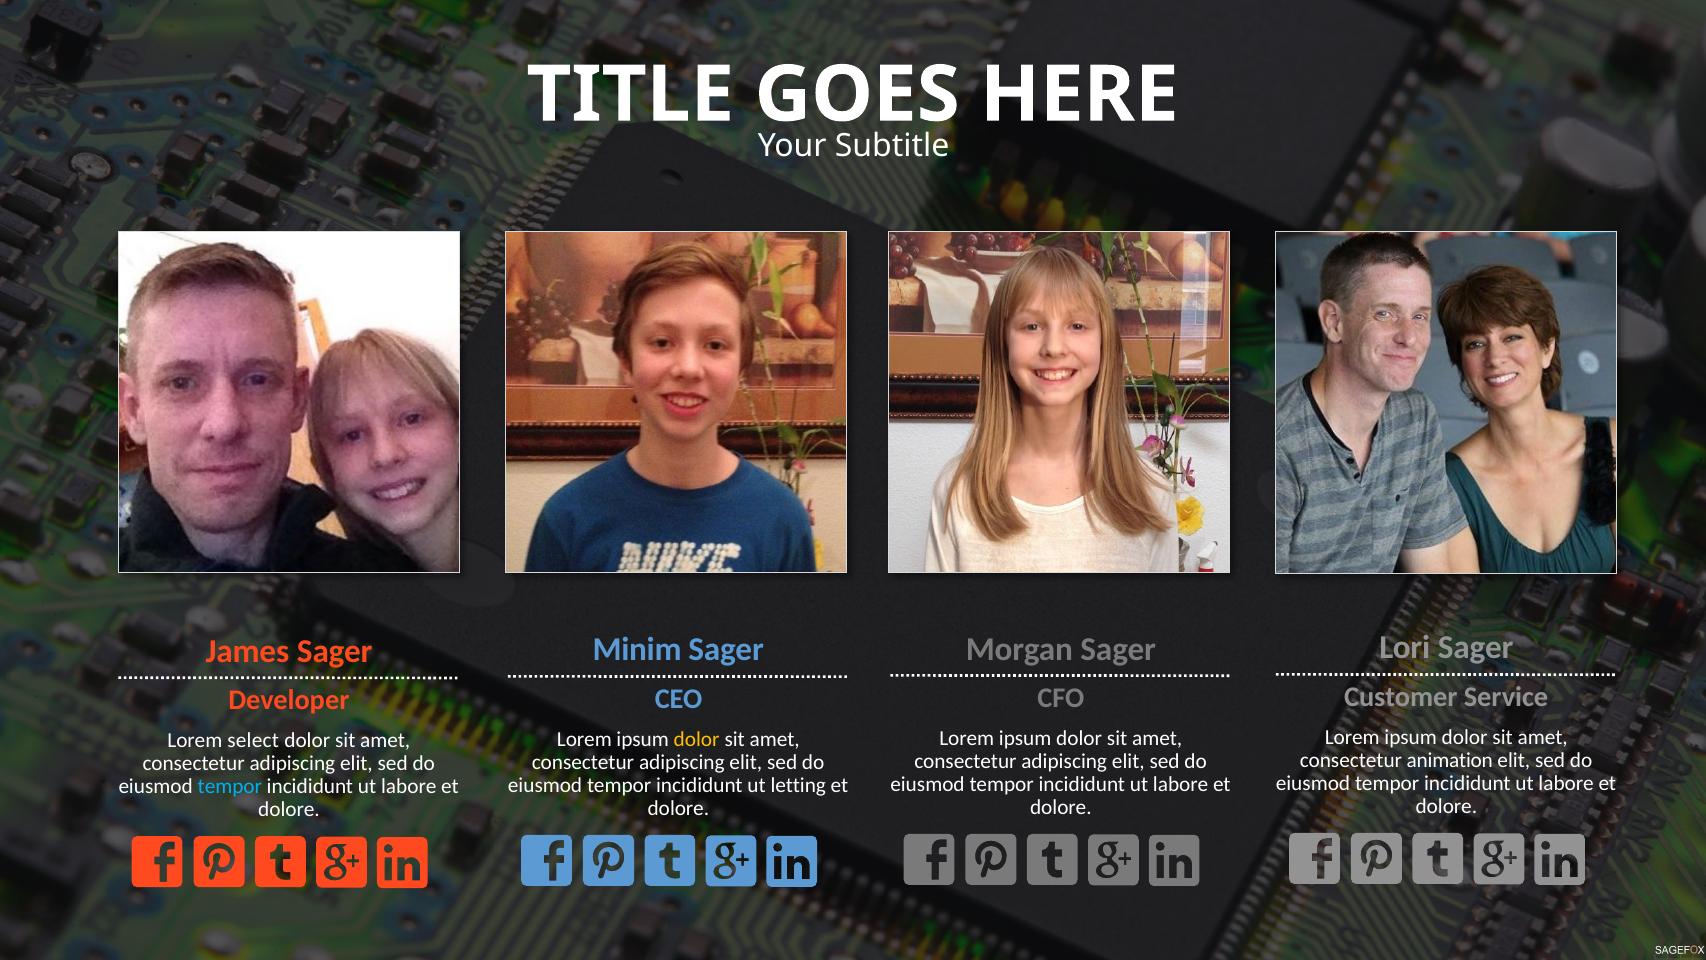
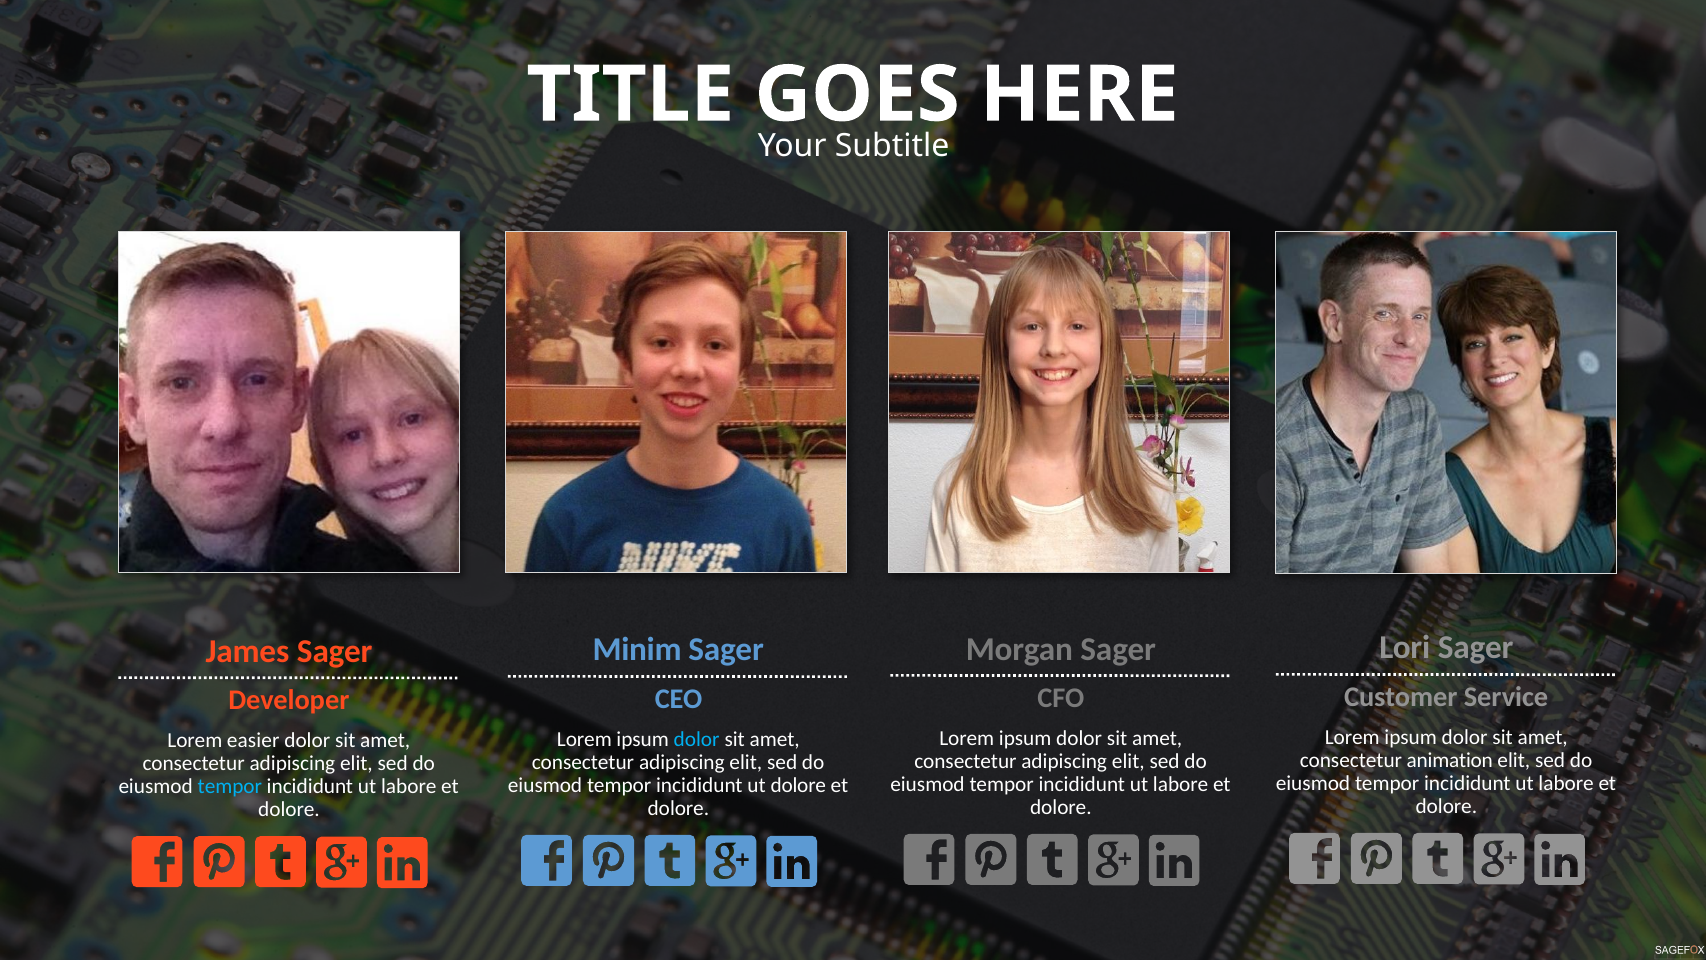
dolor colour: yellow -> light blue (697, 739)
select: select -> easier (253, 740)
ut letting: letting -> dolore (798, 785)
